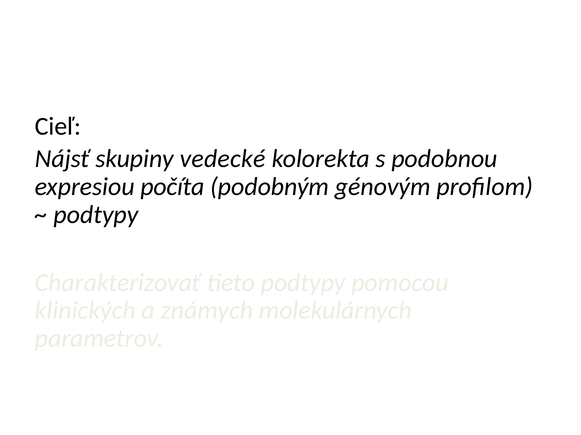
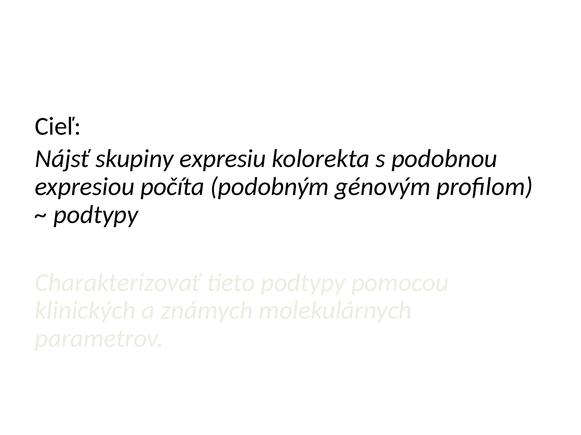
vedecké: vedecké -> expresiu (223, 159)
